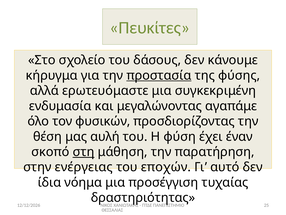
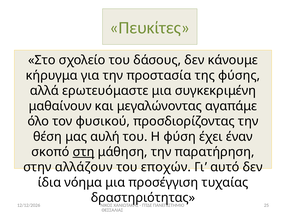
προστασία underline: present -> none (159, 75)
ενδυμασία: ενδυμασία -> μαθαίνουν (60, 106)
φυσικών: φυσικών -> φυσικού (103, 121)
ενέργειας: ενέργειας -> αλλάζουν (84, 167)
